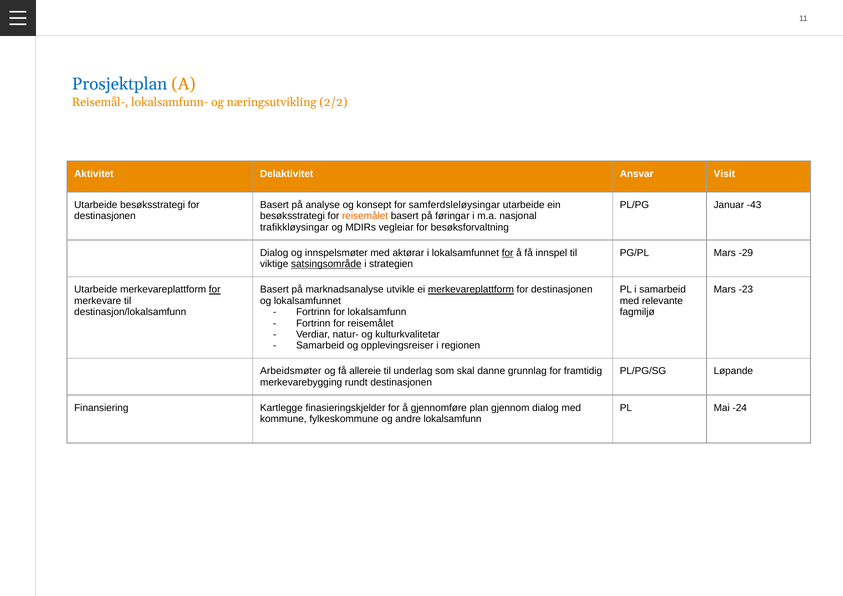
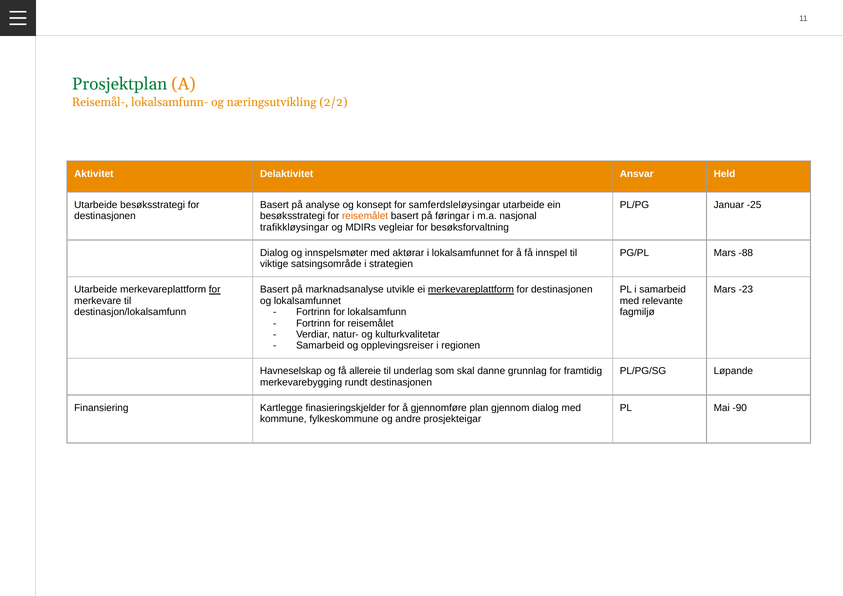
Prosjektplan colour: blue -> green (120, 84)
Visit: Visit -> Held (724, 174)
-43: -43 -> -25 (754, 205)
for underline: present -> none (508, 253)
-29: -29 -> -88 (746, 253)
satsingsområde underline: present -> none (326, 264)
Arbeidsmøter: Arbeidsmøter -> Havneselskap (291, 371)
-24: -24 -> -90 (740, 408)
andre lokalsamfunn: lokalsamfunn -> prosjekteigar (452, 419)
